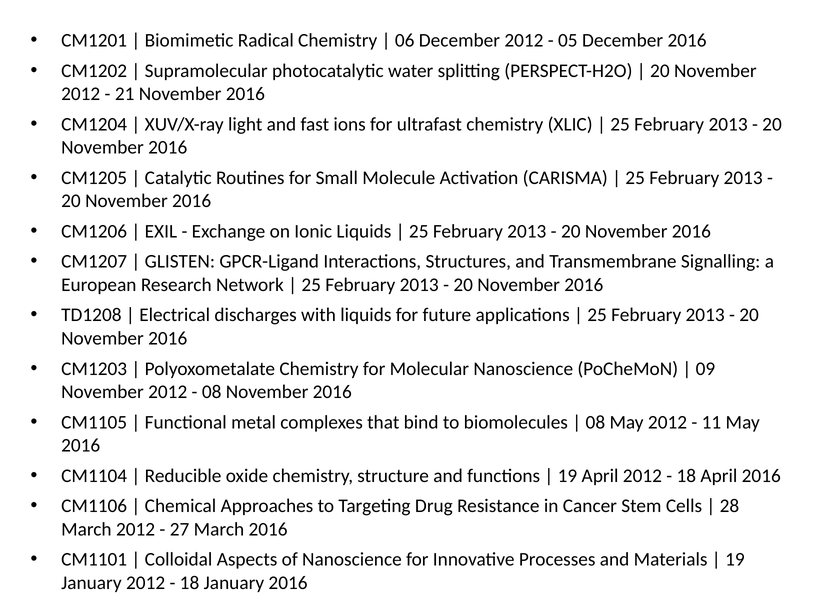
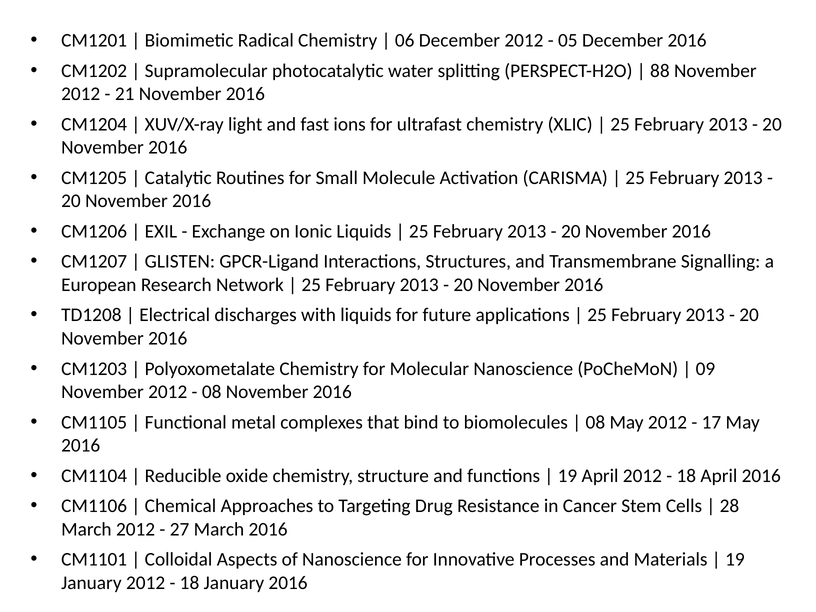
20: 20 -> 88 (660, 71)
11: 11 -> 17 (711, 422)
